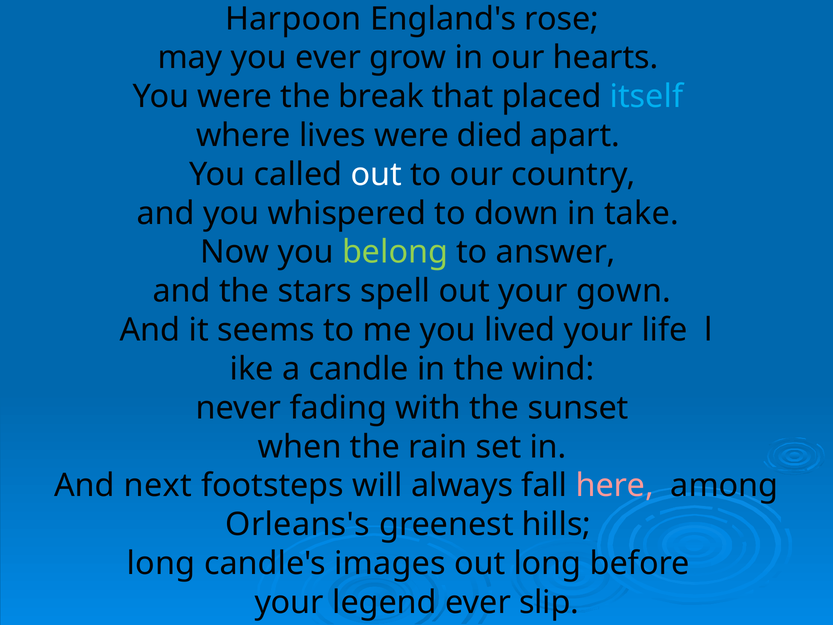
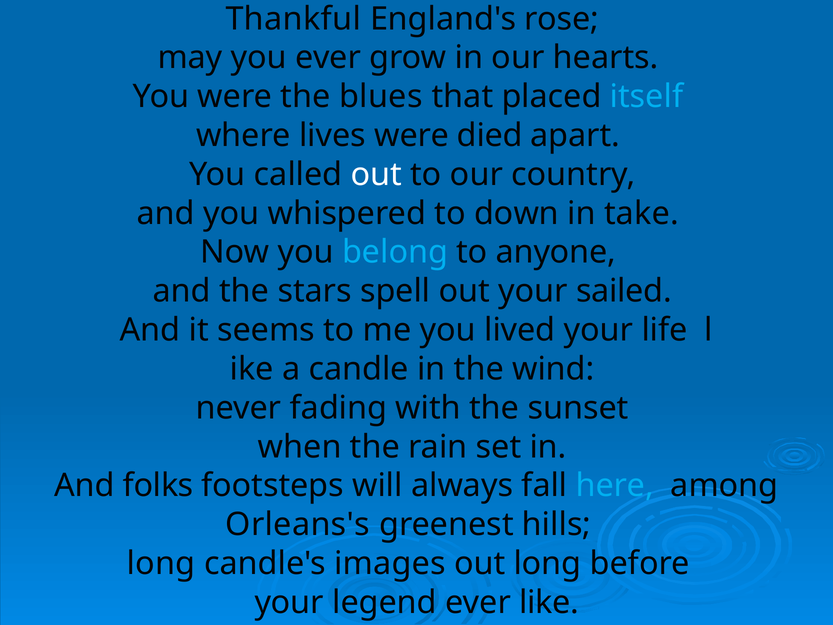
Harpoon: Harpoon -> Thankful (293, 19)
break: break -> blues (381, 97)
belong colour: light green -> light blue (395, 252)
answer: answer -> anyone (556, 252)
gown: gown -> sailed (624, 291)
next: next -> folks (158, 486)
here colour: pink -> light blue (615, 486)
slip: slip -> like (549, 602)
